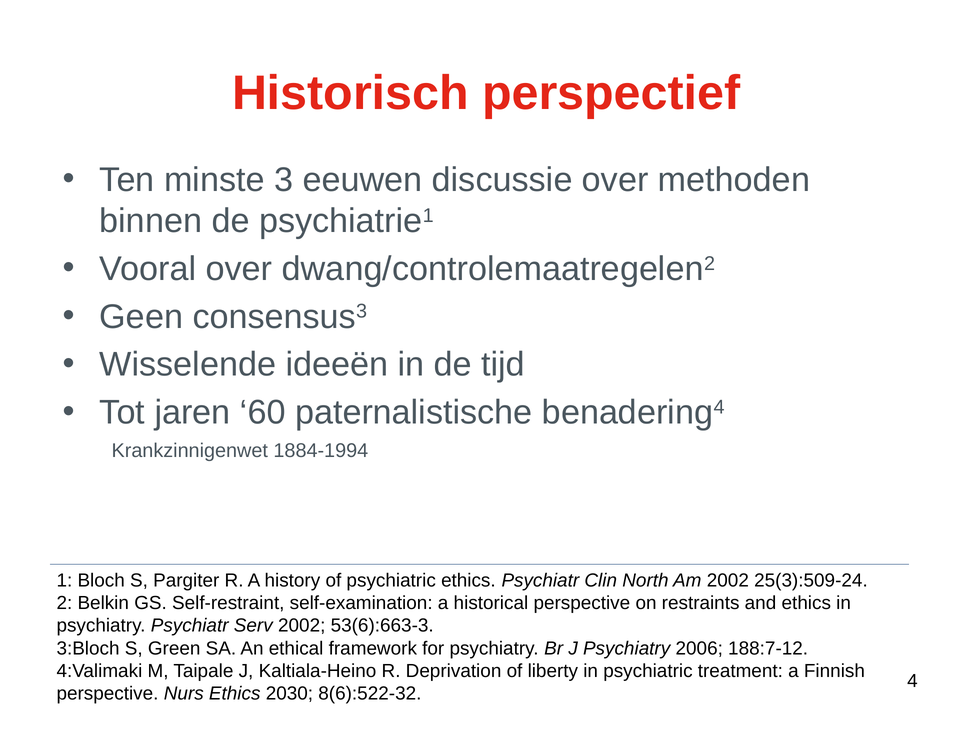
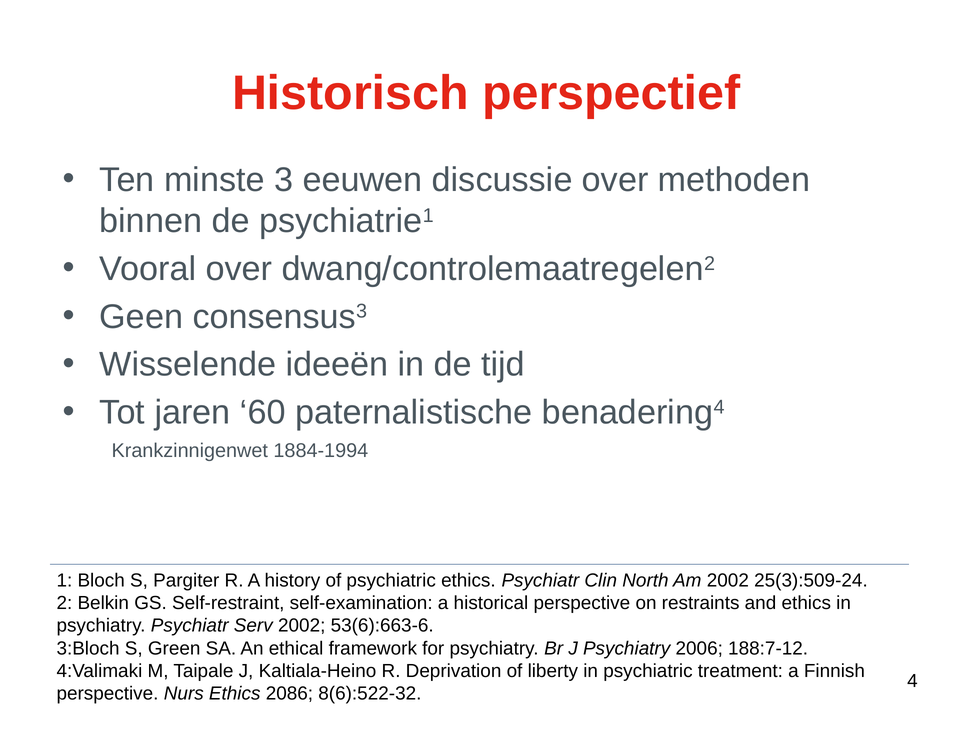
53(6):663-3: 53(6):663-3 -> 53(6):663-6 (382, 625)
2030: 2030 -> 2086 (289, 693)
